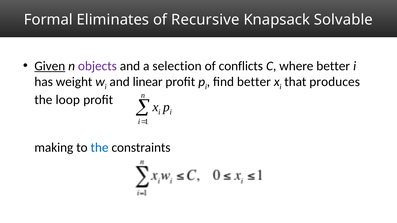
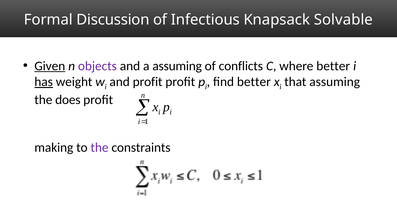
Eliminates: Eliminates -> Discussion (113, 20)
Recursive: Recursive -> Infectious (205, 20)
a selection: selection -> assuming (177, 66)
has underline: none -> present (44, 82)
and linear: linear -> profit (148, 82)
that produces: produces -> assuming (335, 82)
loop: loop -> does (68, 100)
the colour: blue -> purple (100, 148)
